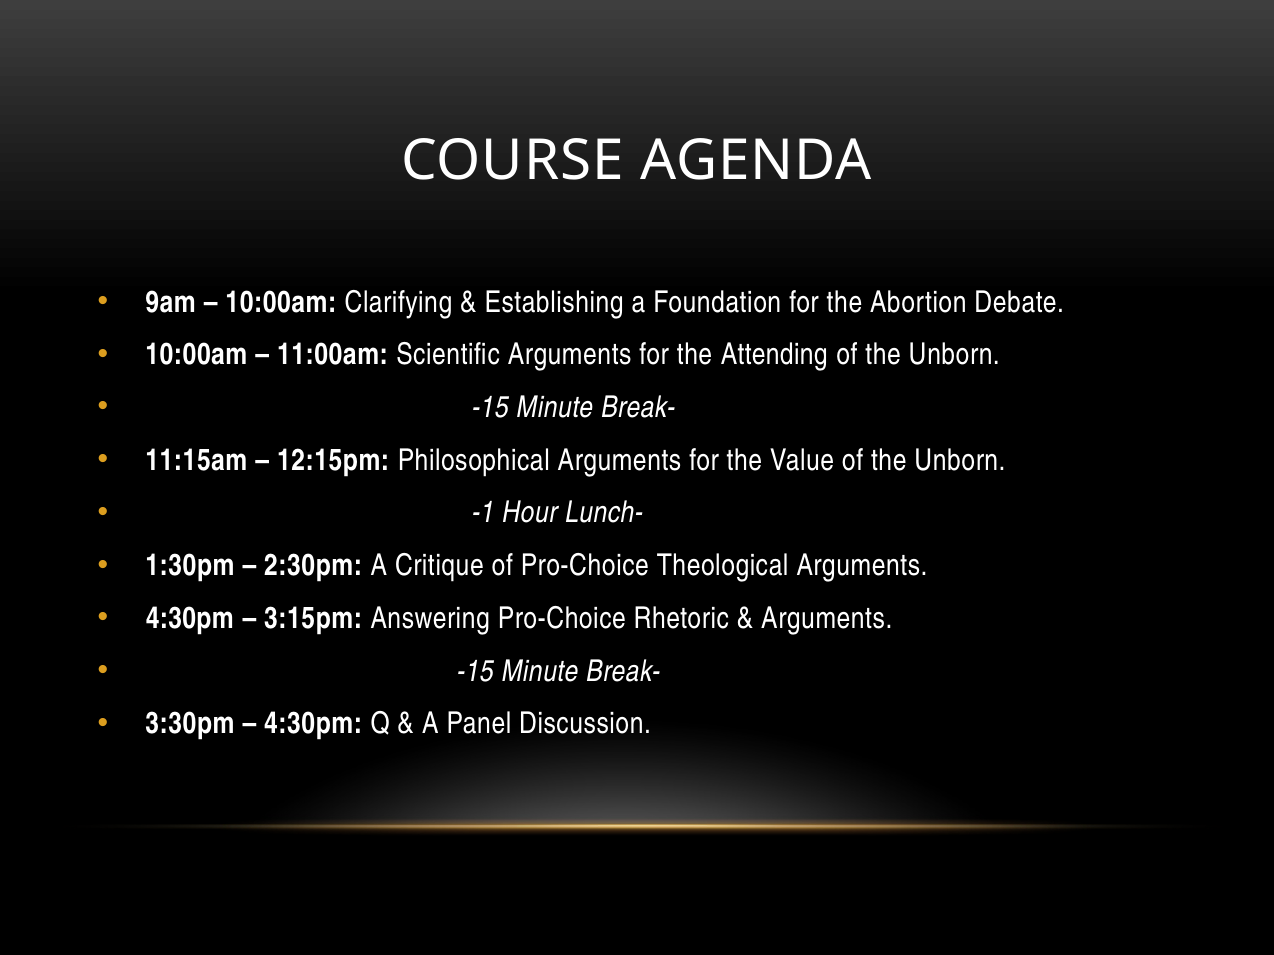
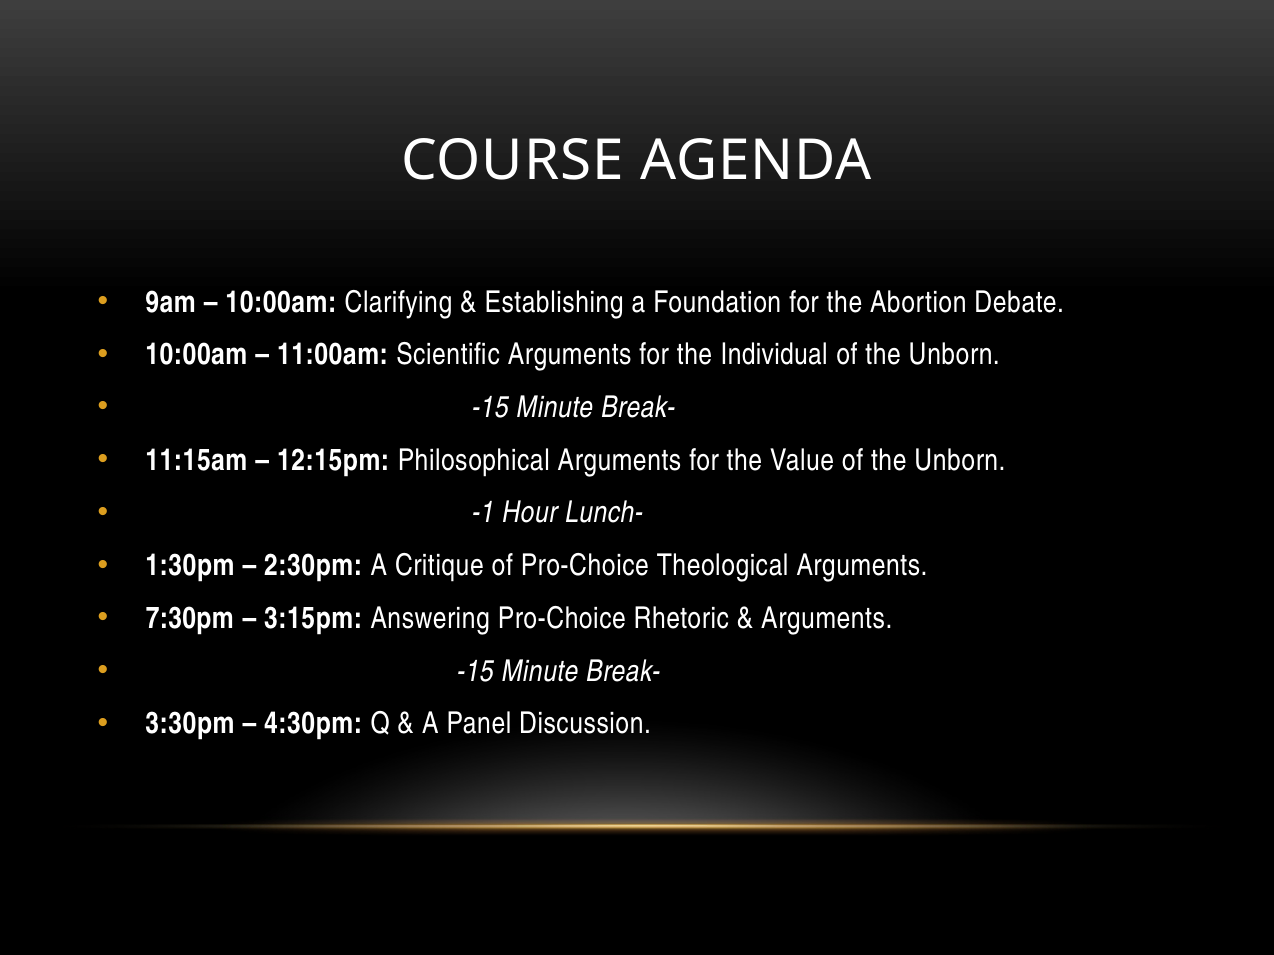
Attending: Attending -> Individual (774, 355)
4:30pm: 4:30pm -> 7:30pm (190, 619)
